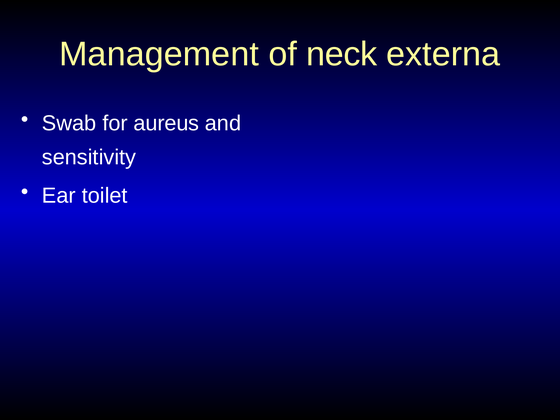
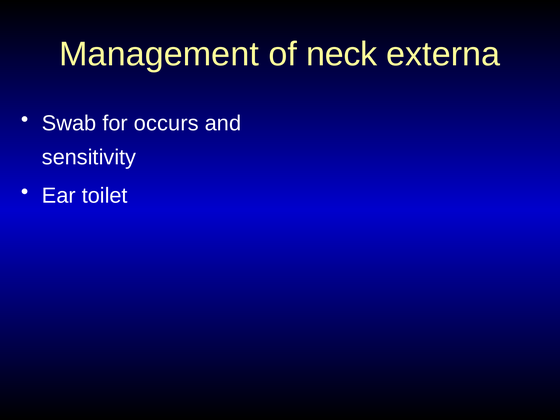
aureus: aureus -> occurs (166, 123)
